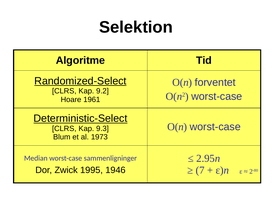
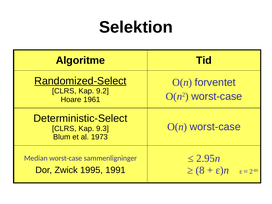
Deterministic-Select underline: present -> none (80, 118)
7: 7 -> 8 (200, 170)
1946: 1946 -> 1991 (115, 170)
